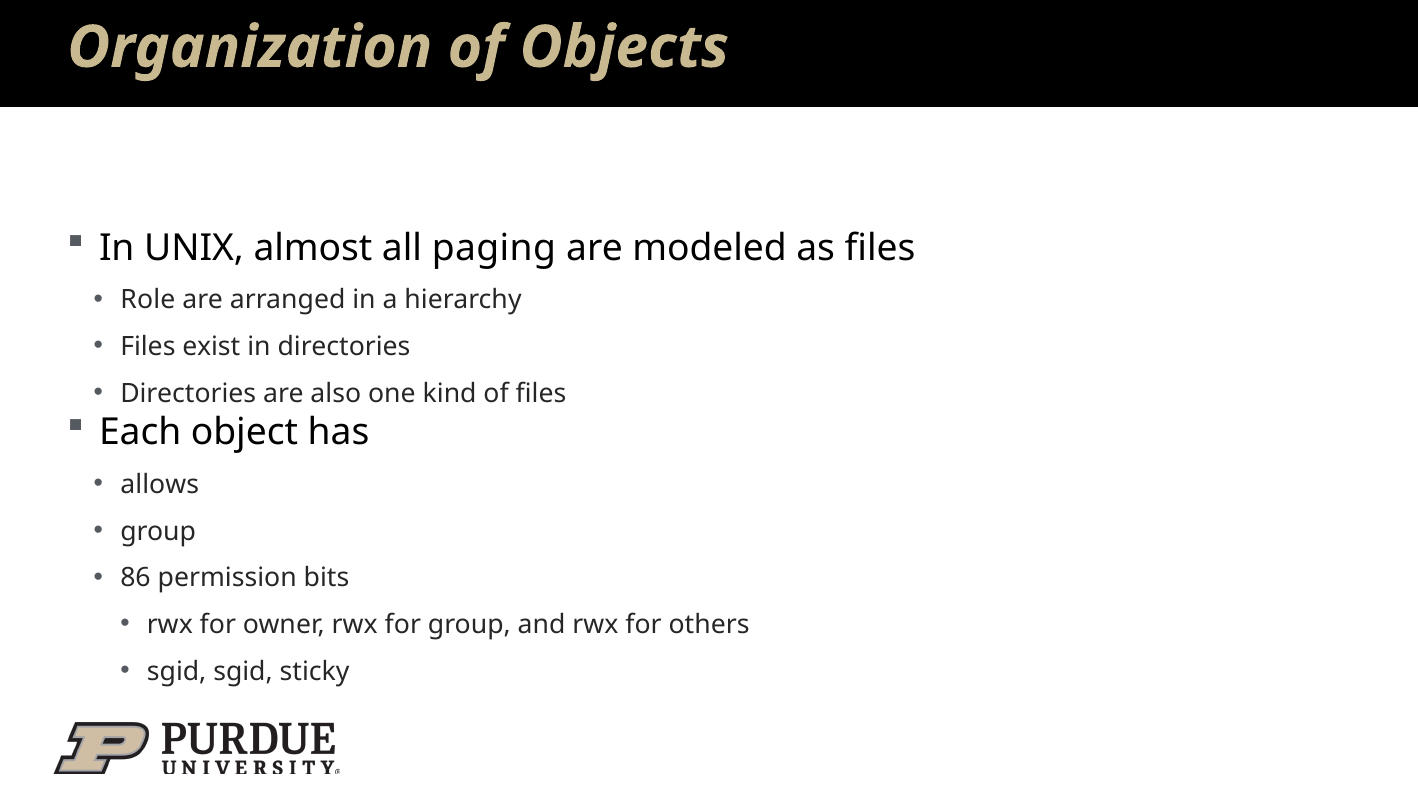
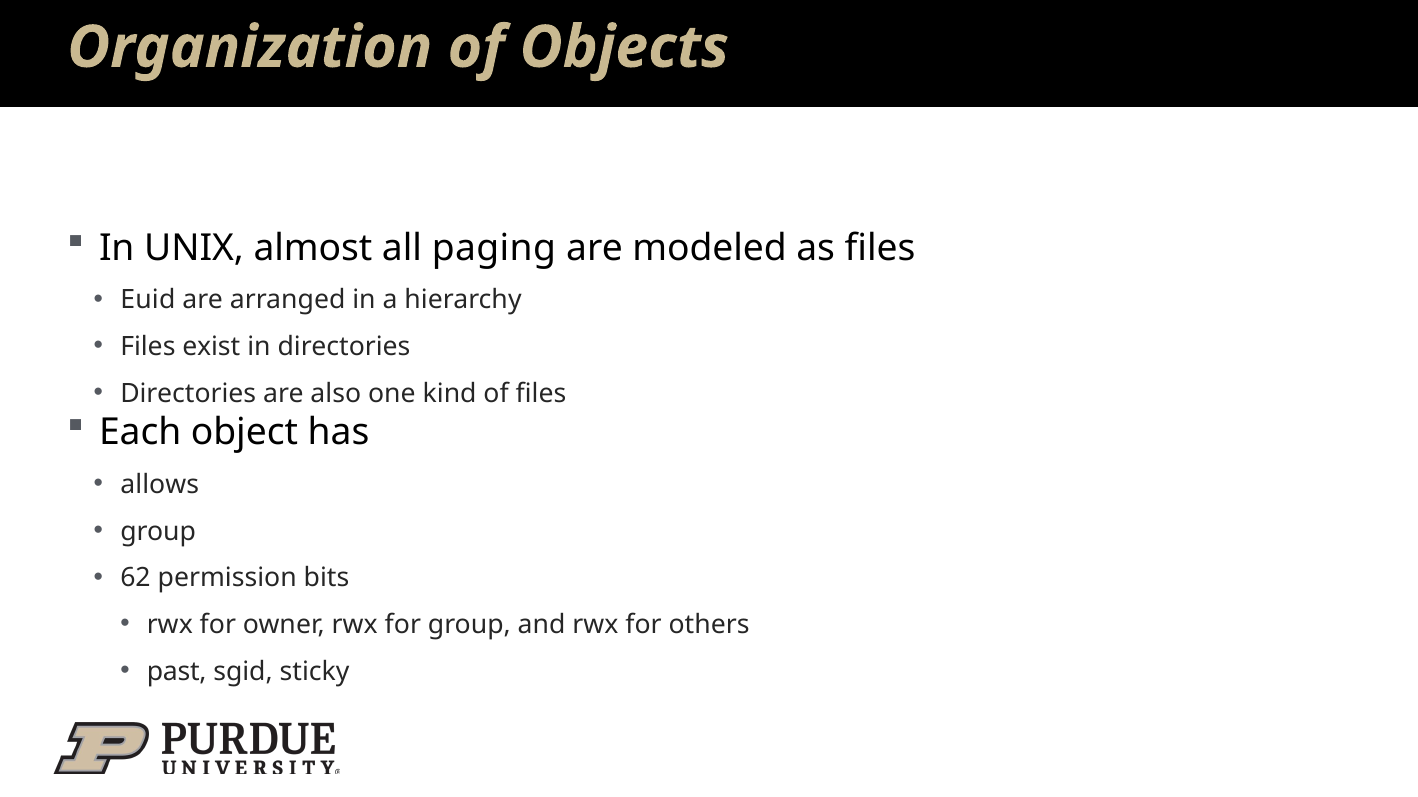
Role: Role -> Euid (148, 300)
86: 86 -> 62 (135, 578)
sgid: sgid -> past (177, 672)
